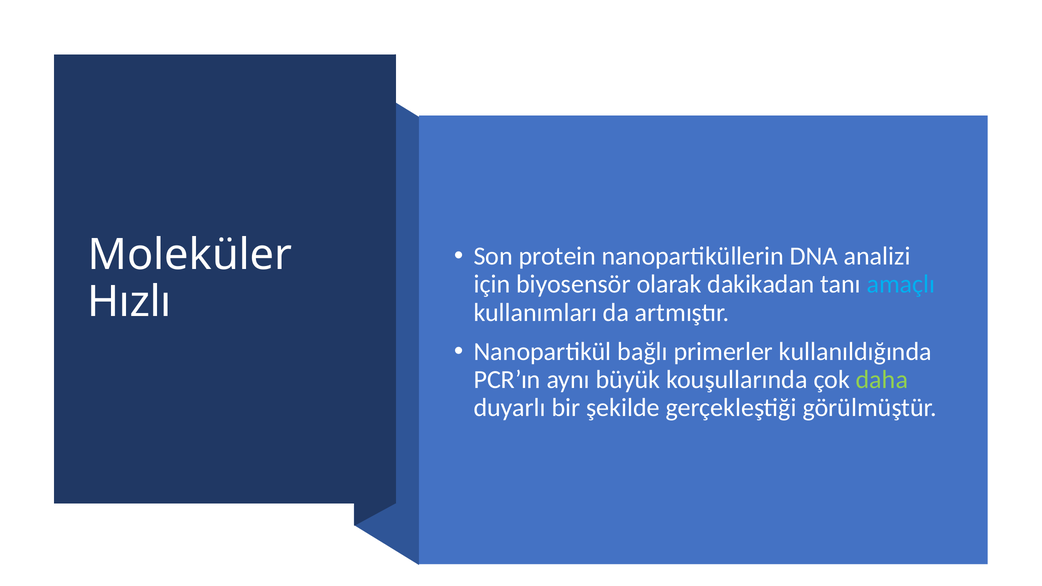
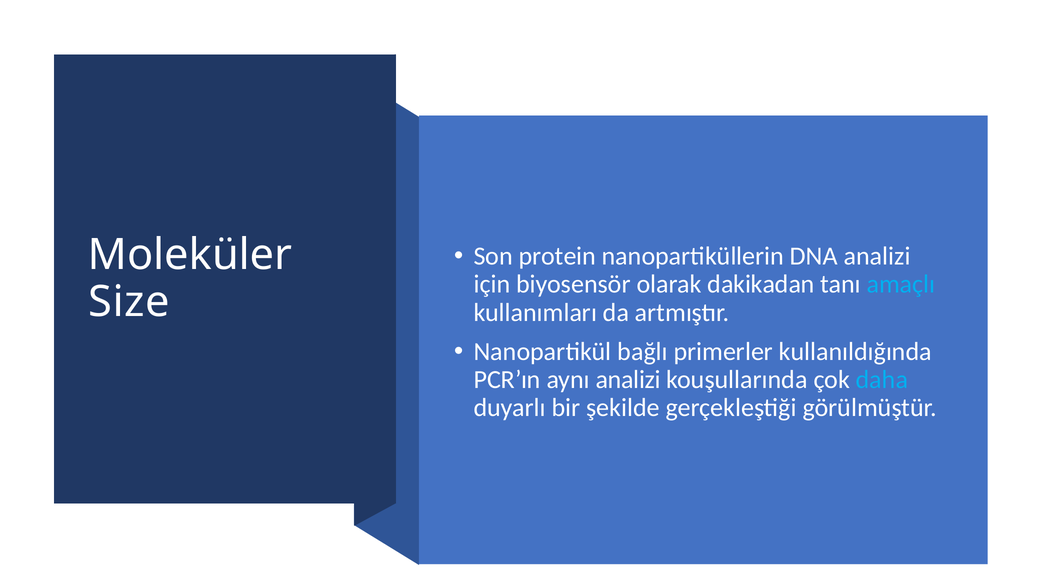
Hızlı: Hızlı -> Size (129, 302)
aynı büyük: büyük -> analizi (628, 380)
daha colour: light green -> light blue (882, 380)
